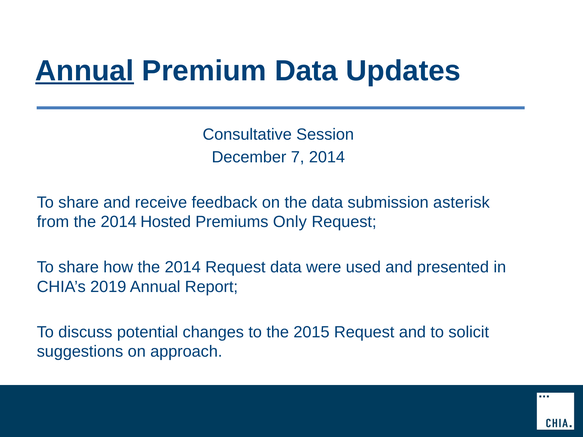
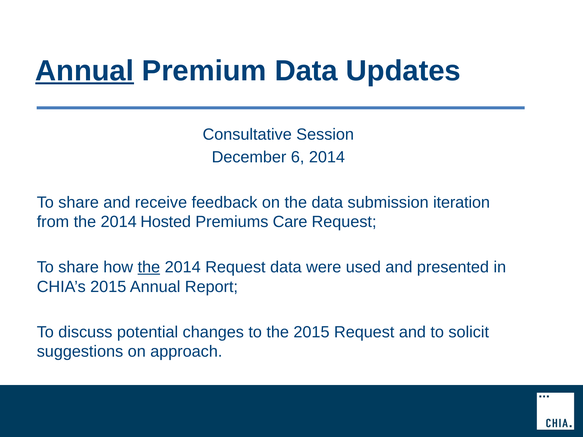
7: 7 -> 6 (298, 157)
asterisk: asterisk -> iteration (462, 203)
Only: Only -> Care (290, 222)
the underline: none -> present (149, 267)
CHIA’s 2019: 2019 -> 2015 (108, 287)
